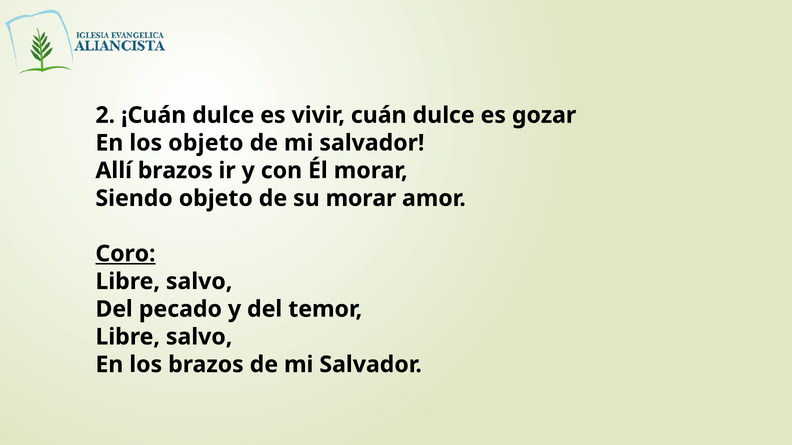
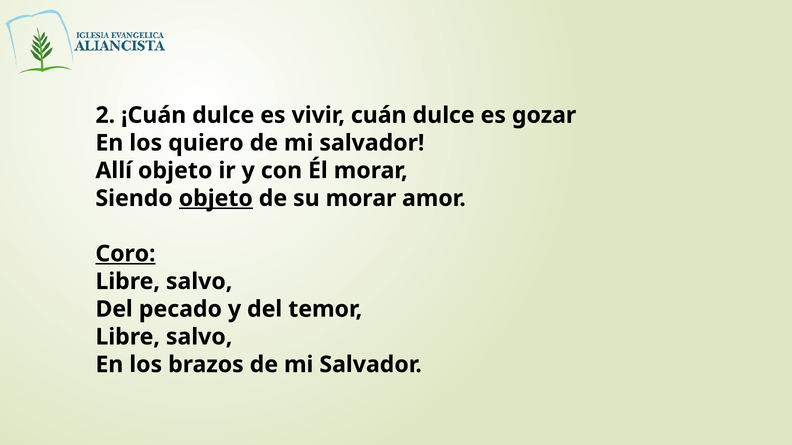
los objeto: objeto -> quiero (206, 143)
Allí brazos: brazos -> objeto (175, 171)
objeto underline: none -> present (216, 199)
